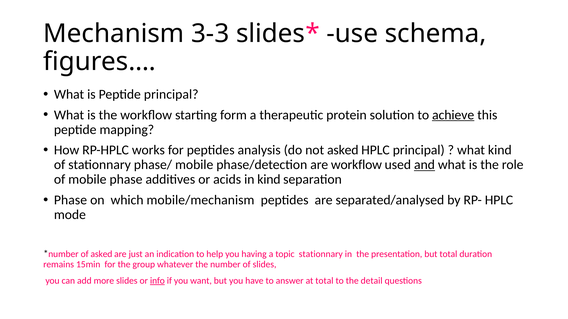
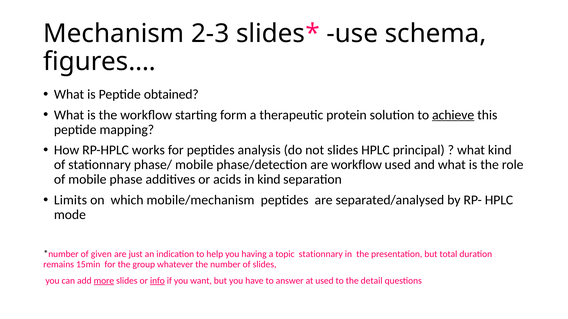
3-3: 3-3 -> 2-3 (210, 34)
Peptide principal: principal -> obtained (171, 94)
not asked: asked -> slides (343, 150)
and underline: present -> none (424, 165)
Phase: Phase -> Limits (70, 200)
of asked: asked -> given (101, 255)
more underline: none -> present (104, 281)
at total: total -> used (324, 281)
